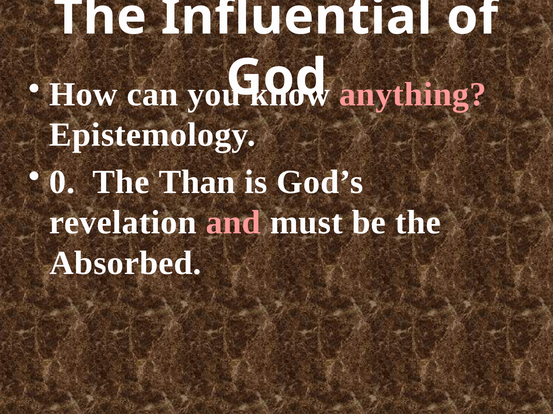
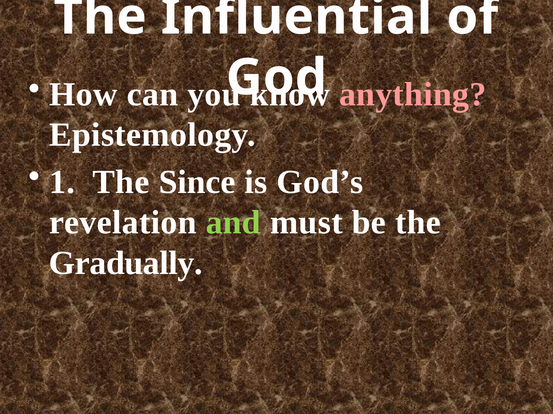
0: 0 -> 1 (62, 182)
Than: Than -> Since (197, 182)
and colour: pink -> light green (233, 223)
Absorbed: Absorbed -> Gradually (126, 263)
